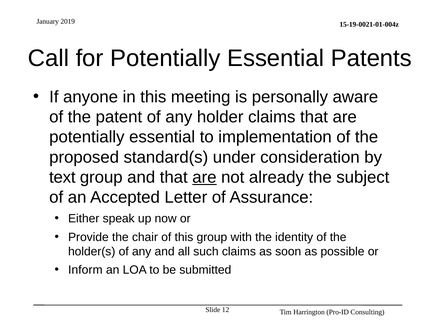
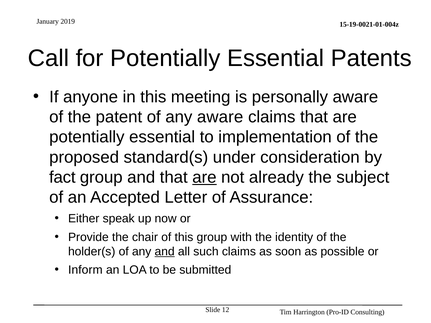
any holder: holder -> aware (220, 117)
text: text -> fact (62, 177)
and underline: none -> present (165, 252)
